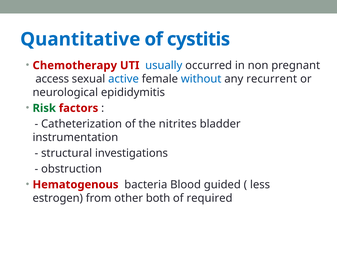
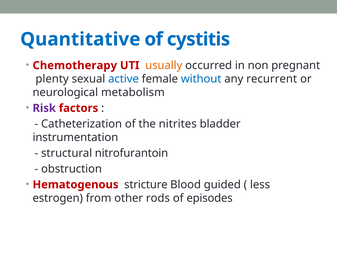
usually colour: blue -> orange (164, 65)
access: access -> plenty (52, 79)
epididymitis: epididymitis -> metabolism (133, 92)
Risk colour: green -> purple (44, 108)
investigations: investigations -> nitrofurantoin (132, 153)
bacteria: bacteria -> stricture (146, 184)
both: both -> rods (158, 198)
required: required -> episodes (210, 198)
